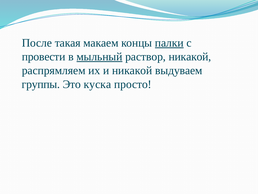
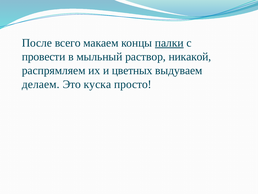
такая: такая -> всего (68, 43)
мыльный underline: present -> none (99, 56)
и никакой: никакой -> цветных (132, 70)
группы: группы -> делаем (41, 84)
